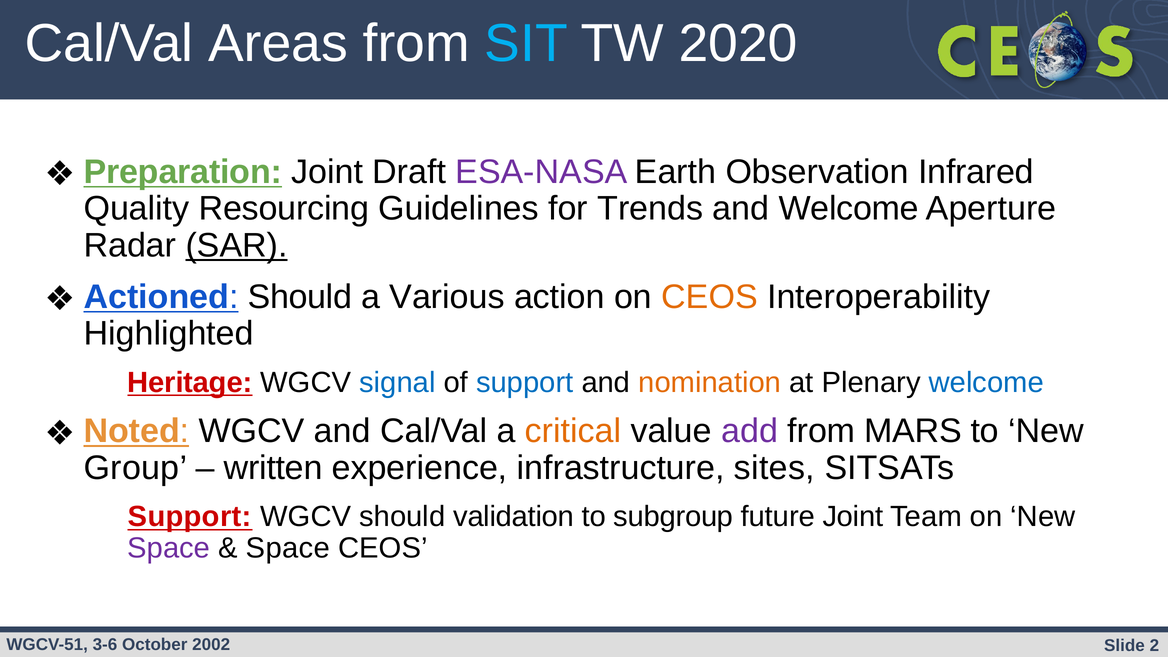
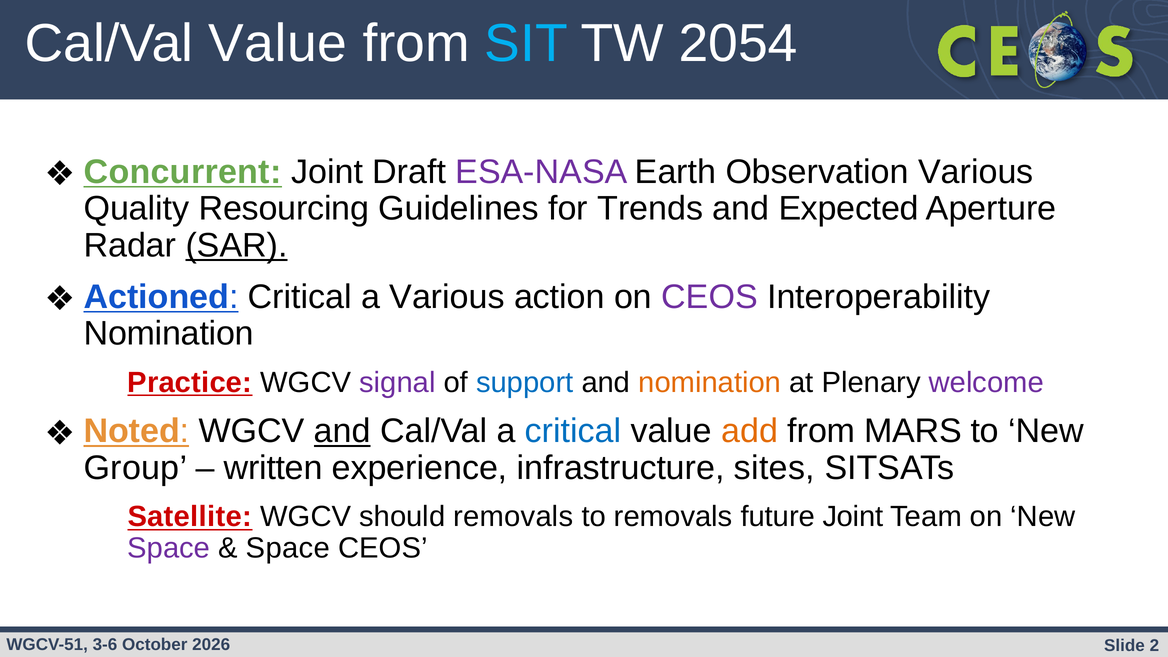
Cal/Val Areas: Areas -> Value (278, 43)
2020: 2020 -> 2054 (738, 43)
Preparation: Preparation -> Concurrent (183, 172)
Observation Infrared: Infrared -> Various (976, 172)
and Welcome: Welcome -> Expected (849, 209)
Actioned Should: Should -> Critical (300, 297)
CEOS colour: orange -> purple (710, 297)
Highlighted: Highlighted -> Nomination (169, 334)
Heritage: Heritage -> Practice (190, 382)
signal colour: blue -> purple (397, 382)
welcome colour: blue -> purple (986, 382)
and underline: none -> present (342, 431)
critical colour: orange -> blue (573, 431)
add colour: purple -> orange (750, 431)
Support: Support -> Satellite (190, 517)
should validation: validation -> removals (513, 517)
to subgroup: subgroup -> removals (673, 517)
2002: 2002 -> 2026 (211, 645)
